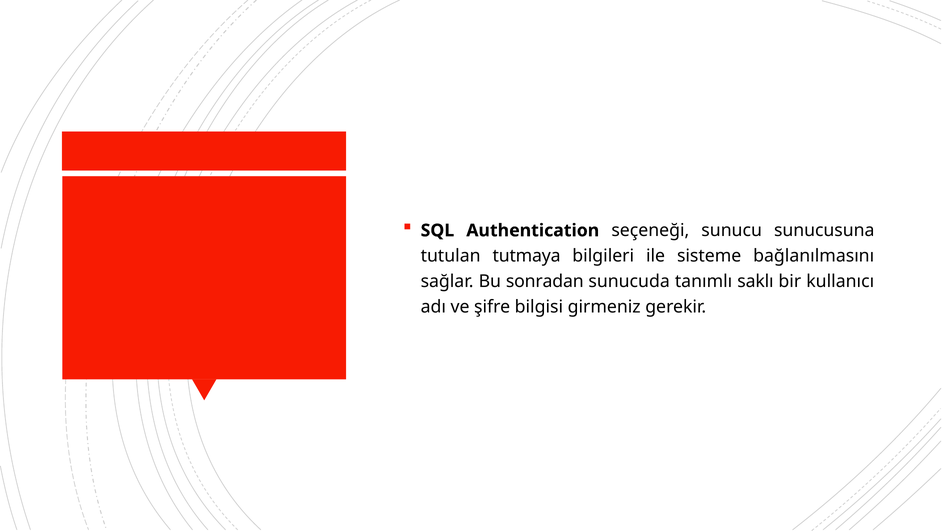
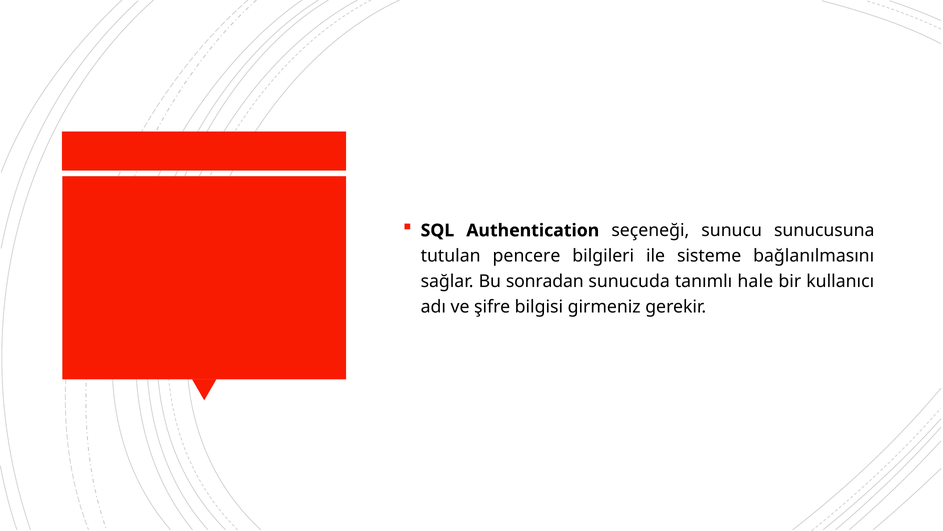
tutmaya: tutmaya -> pencere (526, 256)
saklı: saklı -> hale (755, 281)
